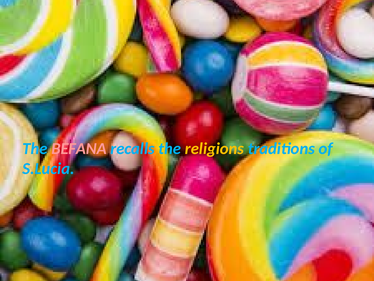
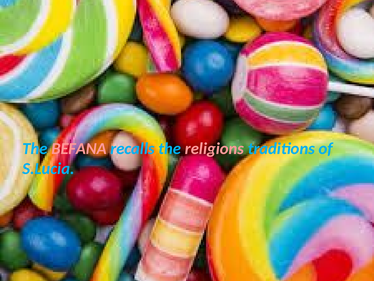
religions colour: yellow -> pink (214, 148)
